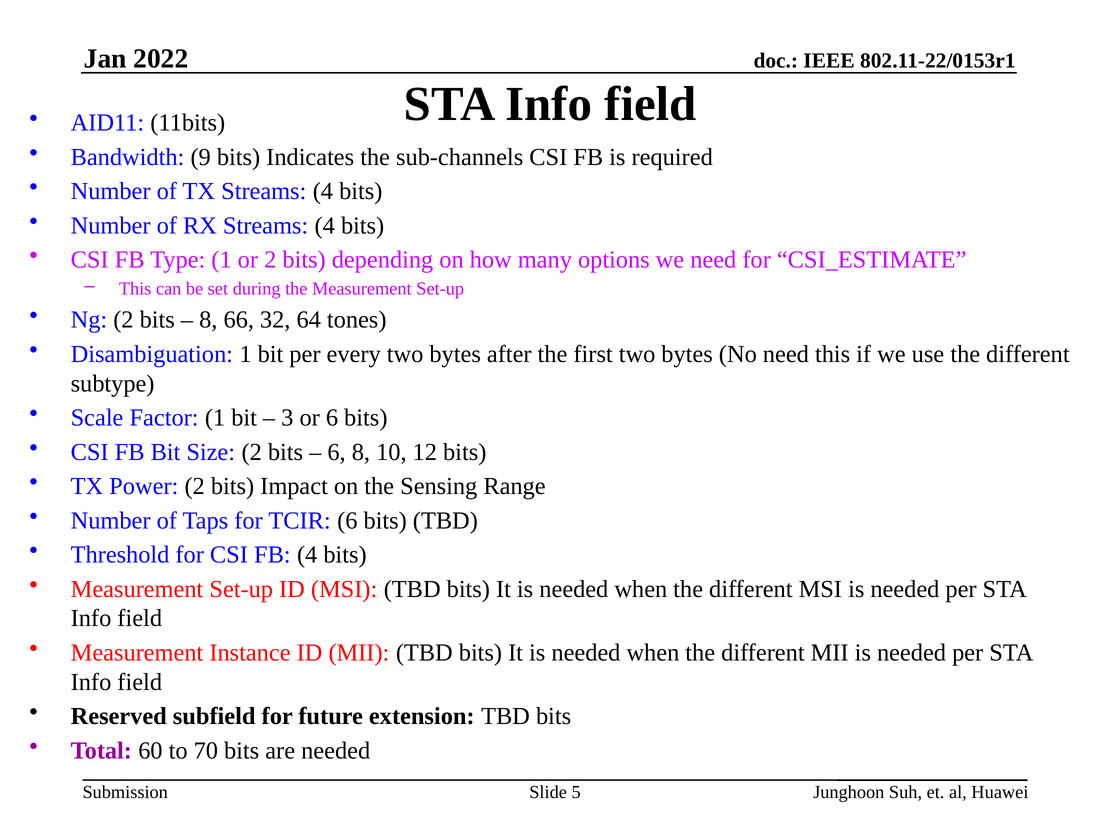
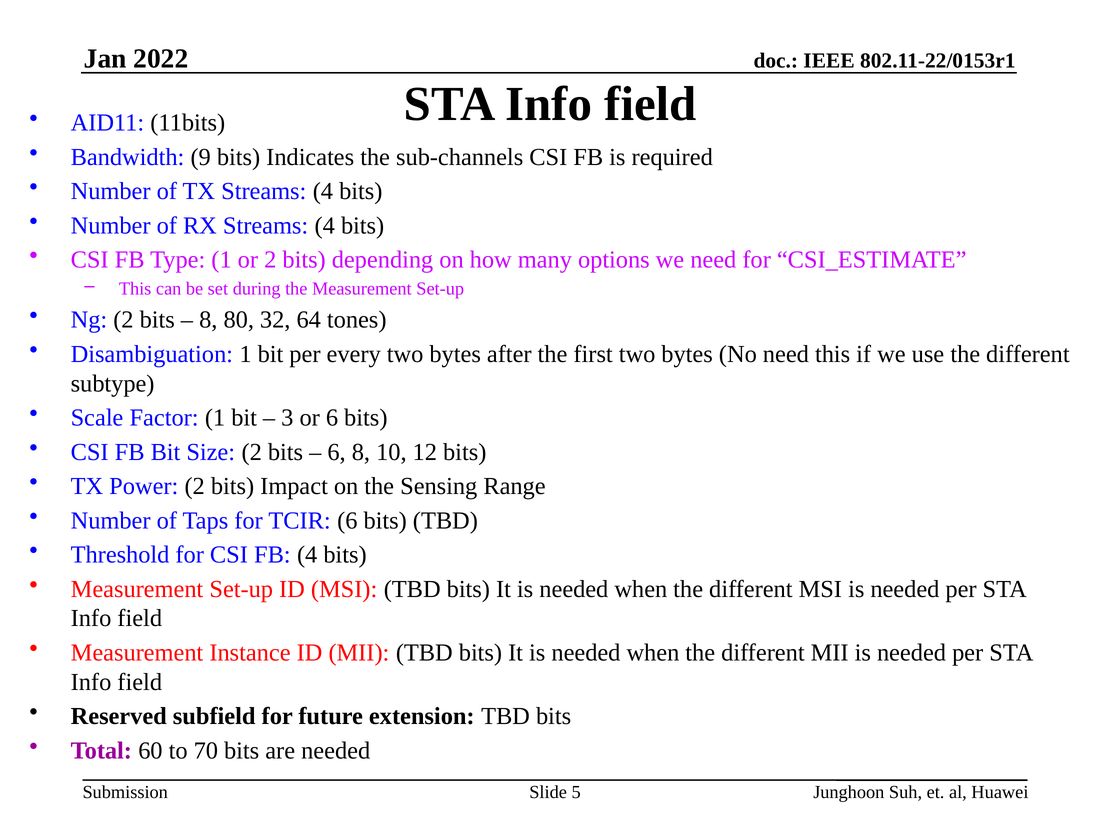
66: 66 -> 80 (239, 320)
